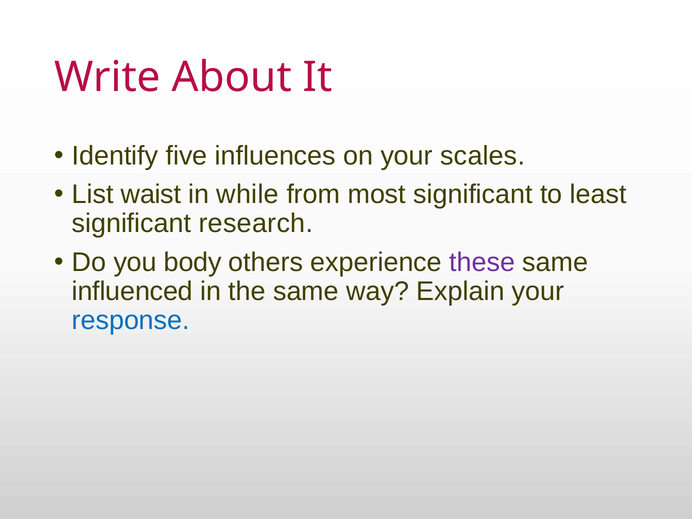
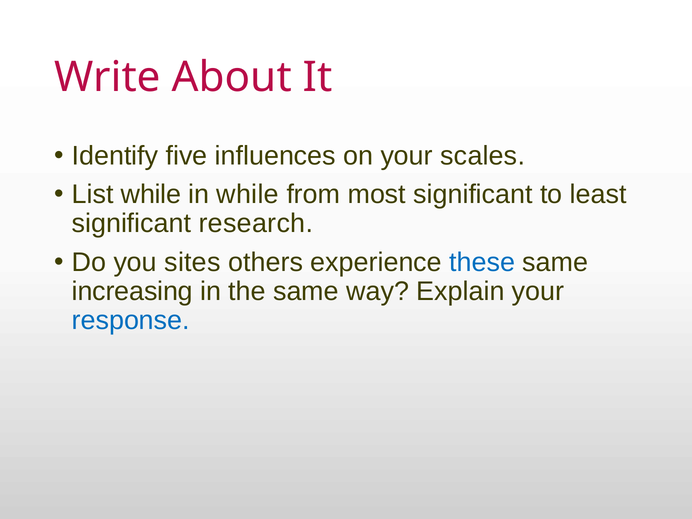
List waist: waist -> while (151, 195)
body: body -> sites (192, 262)
these colour: purple -> blue (482, 262)
influenced: influenced -> increasing (132, 291)
